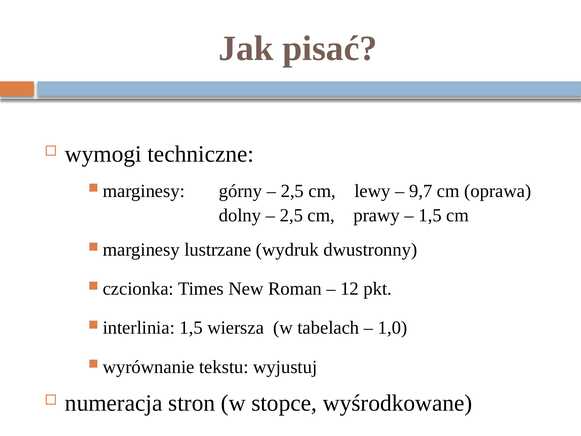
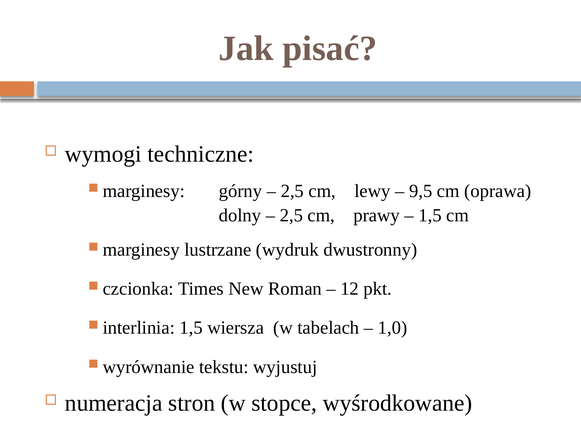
9,7: 9,7 -> 9,5 (421, 191)
